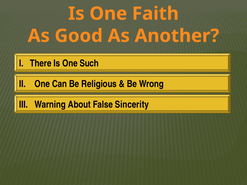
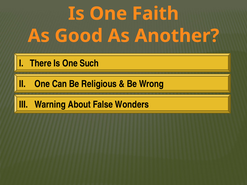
Sincerity: Sincerity -> Wonders (132, 105)
